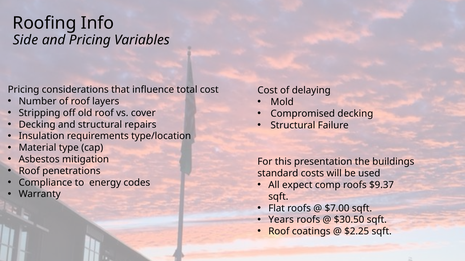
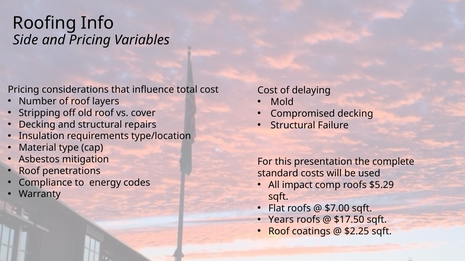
buildings: buildings -> complete (393, 162)
expect: expect -> impact (297, 185)
$9.37: $9.37 -> $5.29 (382, 185)
$30.50: $30.50 -> $17.50 (349, 220)
